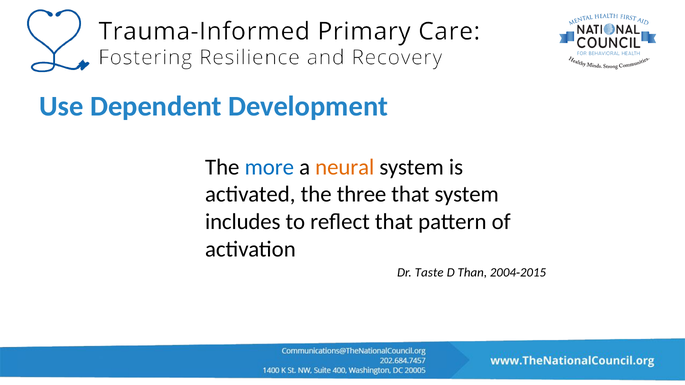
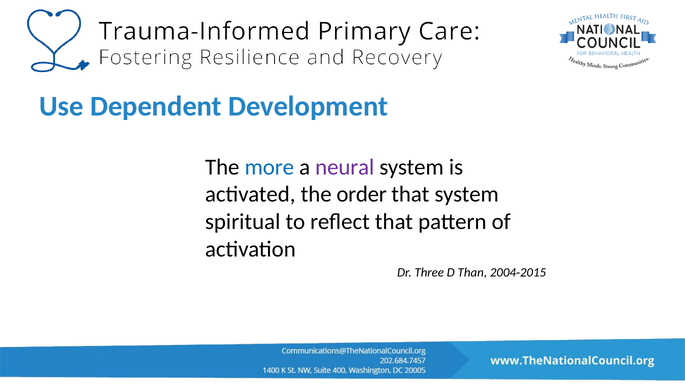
neural colour: orange -> purple (345, 167)
three: three -> order (362, 195)
includes: includes -> spiritual (243, 222)
Taste: Taste -> Three (429, 273)
